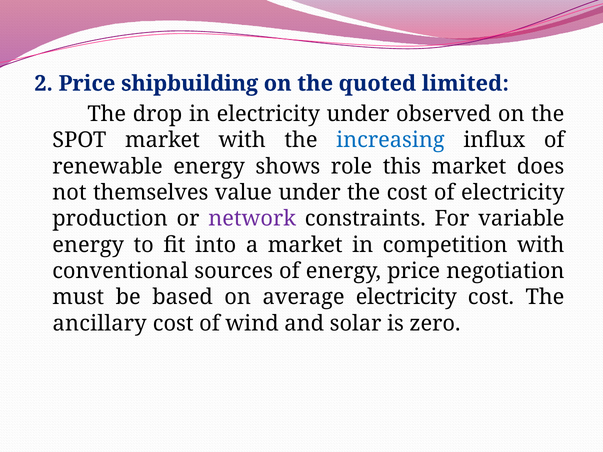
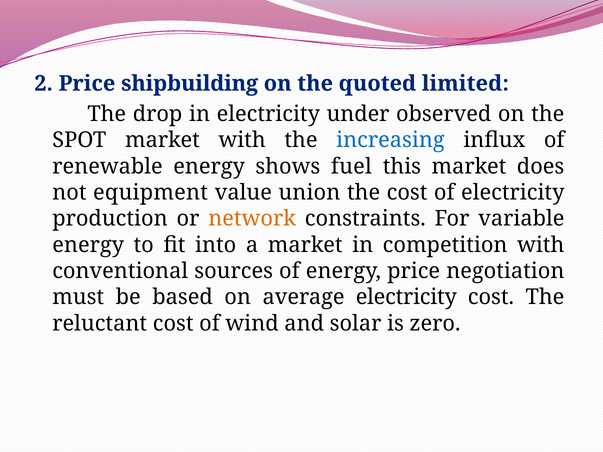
role: role -> fuel (351, 166)
themselves: themselves -> equipment (151, 193)
value under: under -> union (309, 193)
network colour: purple -> orange (252, 219)
ancillary: ancillary -> reluctant (100, 324)
